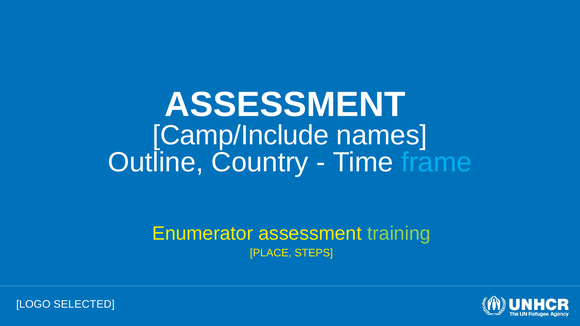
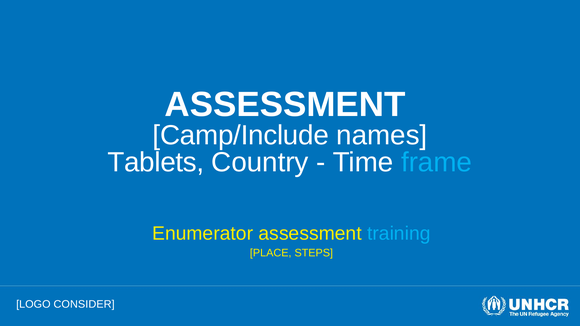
Outline: Outline -> Tablets (156, 163)
training colour: light green -> light blue (399, 234)
SELECTED: SELECTED -> CONSIDER (84, 305)
